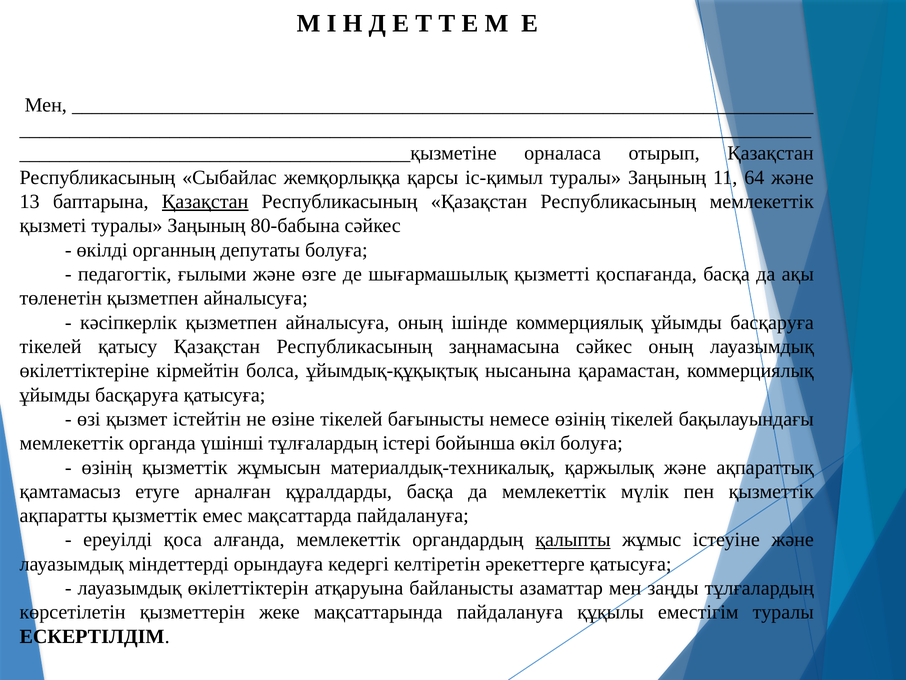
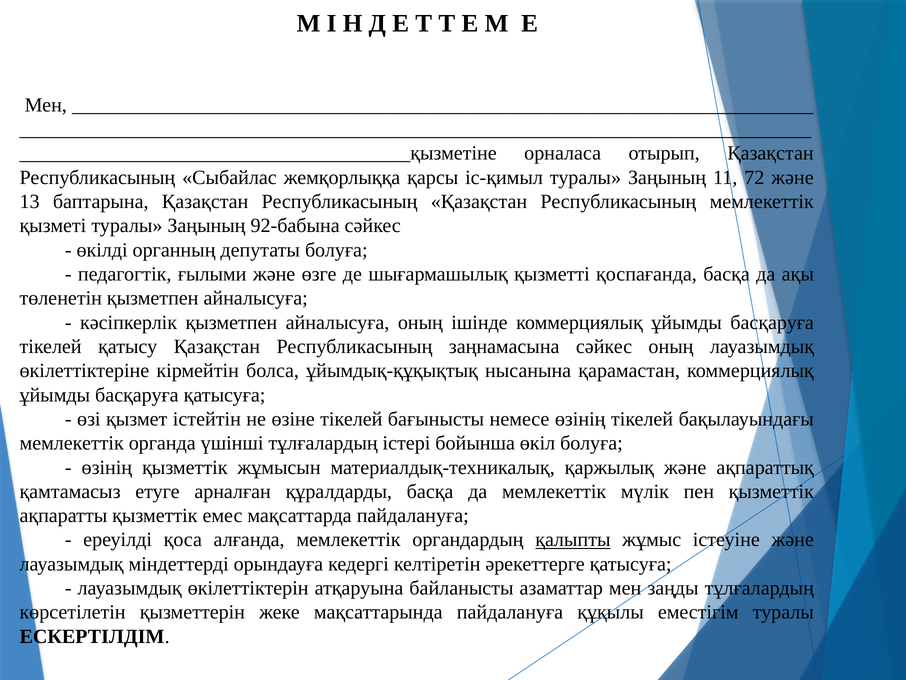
64: 64 -> 72 (754, 177)
Қазақстан underline: present -> none (205, 201)
80-бабына: 80-бабына -> 92-бабына (295, 226)
